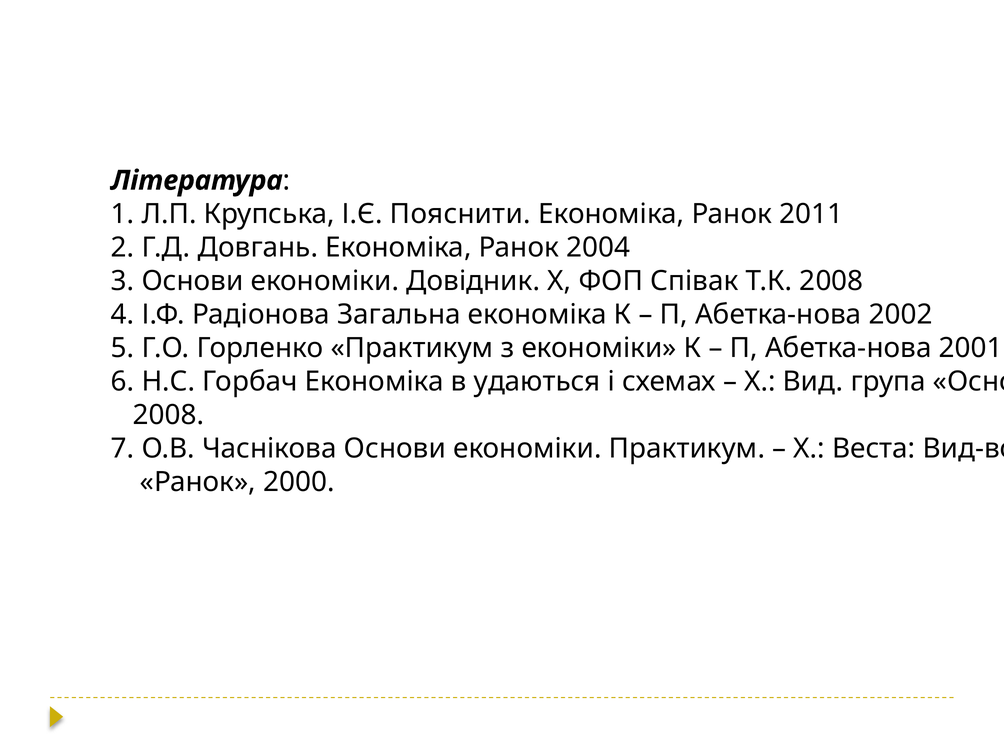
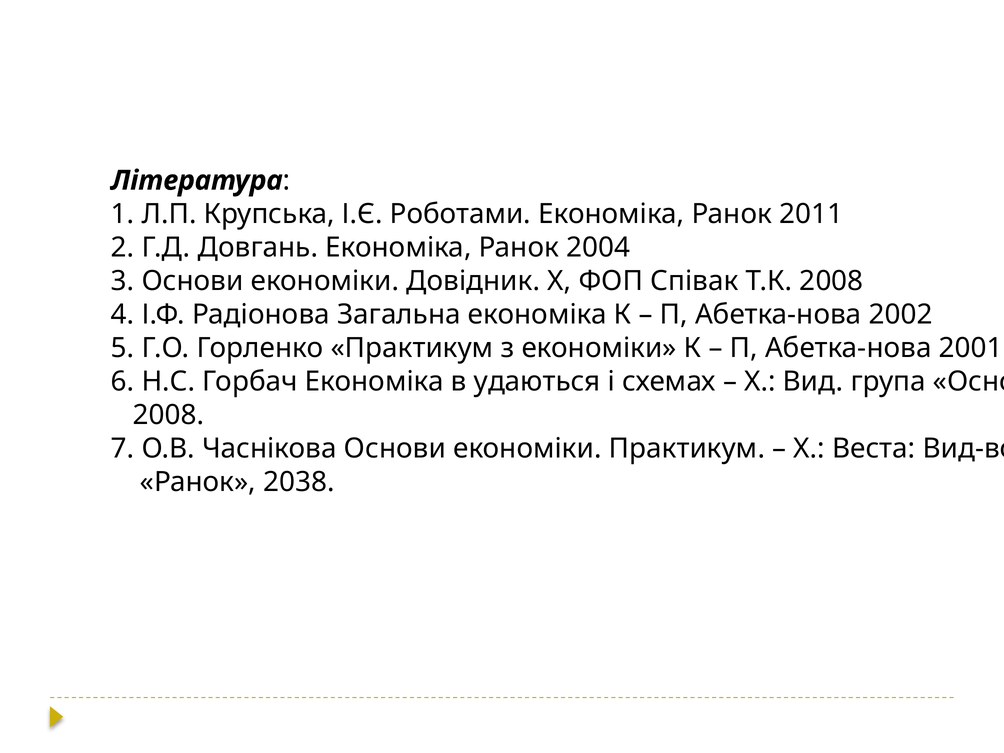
Пояснити: Пояснити -> Роботами (460, 214)
2000: 2000 -> 2038 (299, 482)
